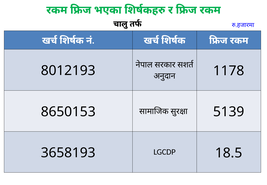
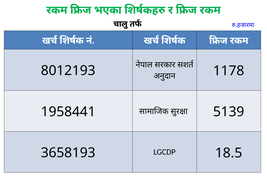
8650153: 8650153 -> 1958441 (68, 112)
